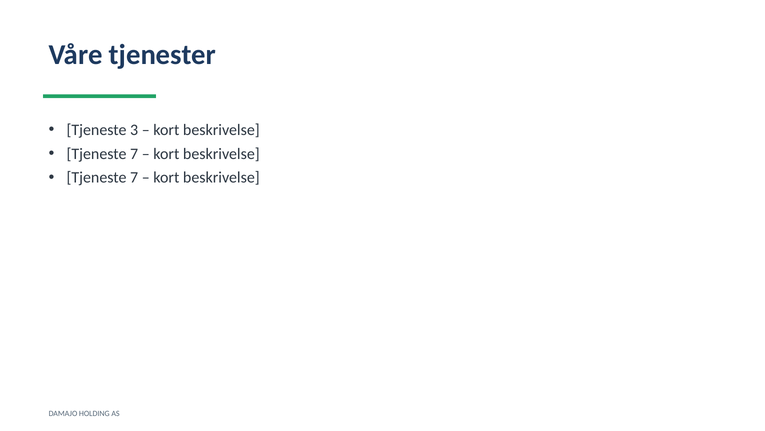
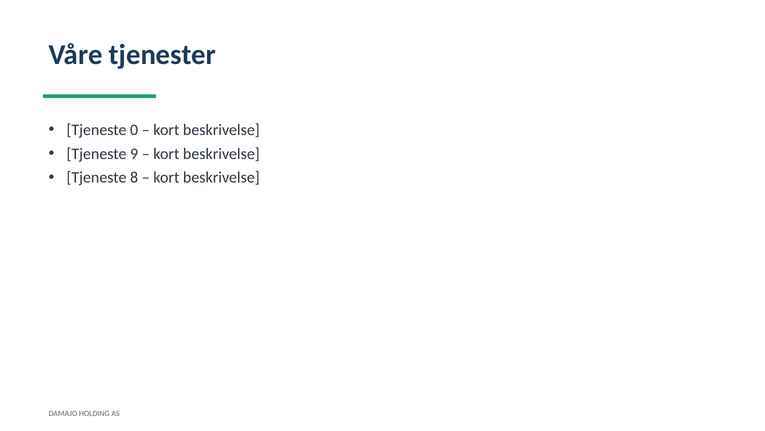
3: 3 -> 0 (134, 130)
7: 7 -> 9 (134, 153)
7: 7 -> 8 (134, 177)
